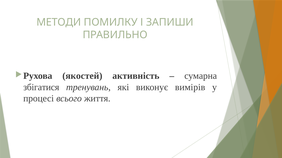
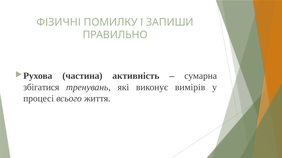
МЕТОДИ: МЕТОДИ -> ФІЗИЧНІ (59, 22)
якостей: якостей -> частина (82, 76)
